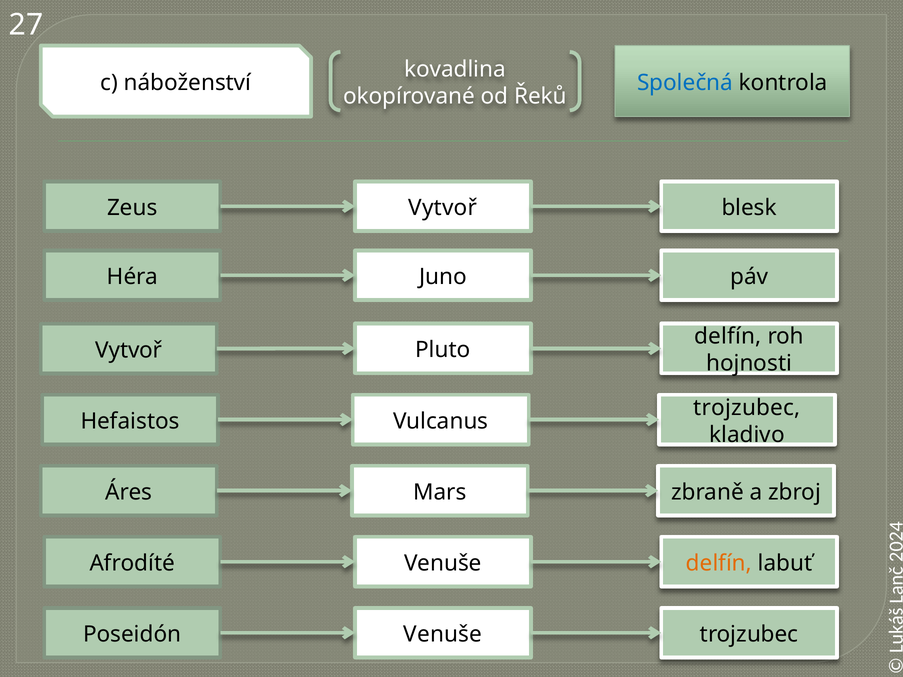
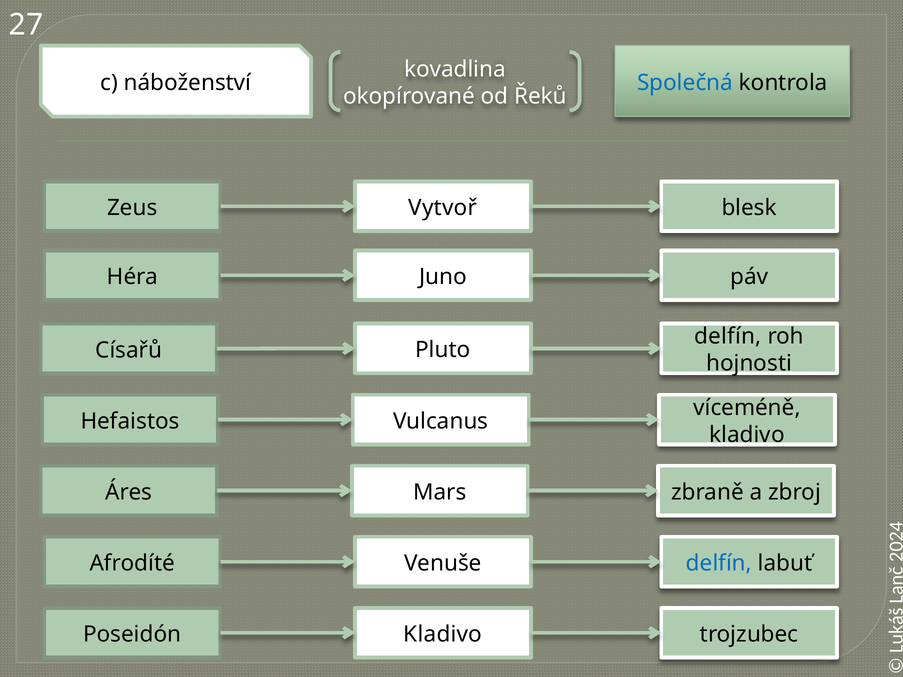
Vytvoř: Vytvoř -> Císařů (129, 350)
trojzubec: trojzubec -> víceméně (747, 408)
delfín colour: orange -> blue (719, 563)
Venuše: Venuše -> Kladivo (443, 635)
